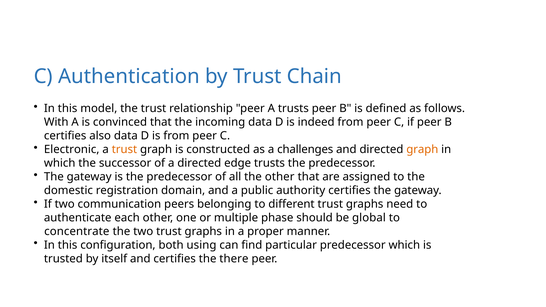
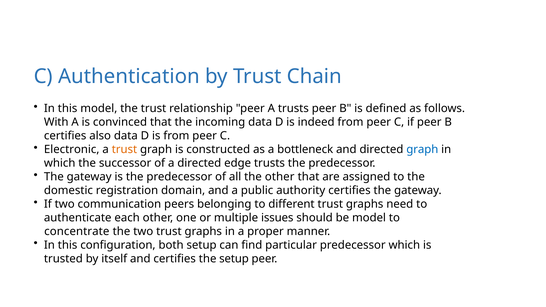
challenges: challenges -> bottleneck (305, 150)
graph colour: orange -> blue (422, 150)
phase: phase -> issues (277, 218)
be global: global -> model (369, 218)
both using: using -> setup (202, 245)
the there: there -> setup (234, 259)
